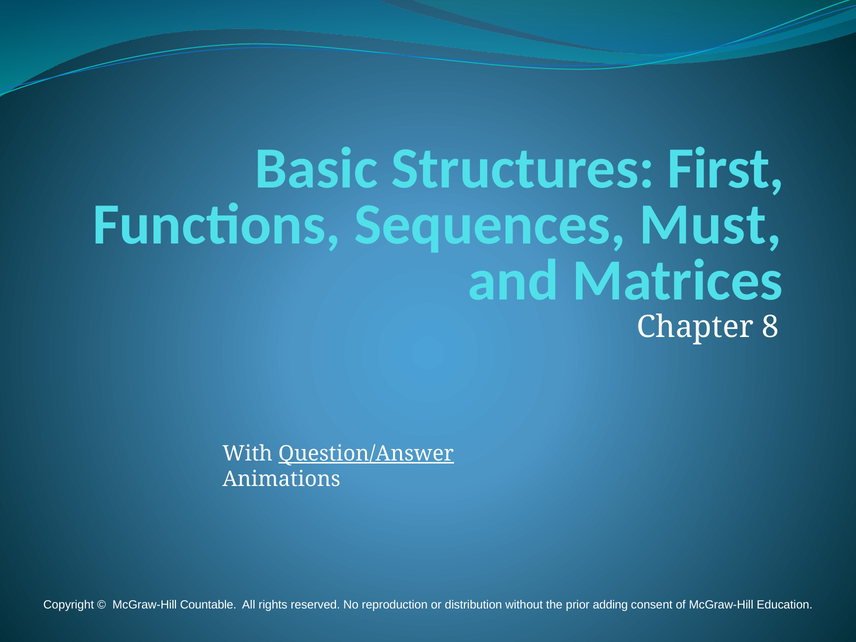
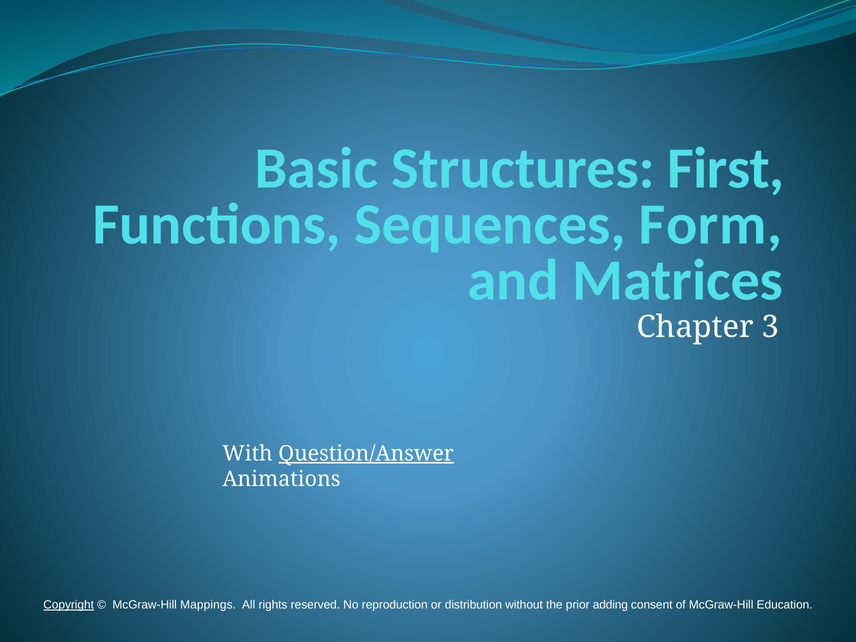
Must: Must -> Form (710, 224)
8: 8 -> 3 (770, 327)
Copyright underline: none -> present (69, 605)
Countable: Countable -> Mappings (208, 605)
